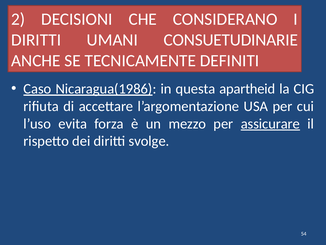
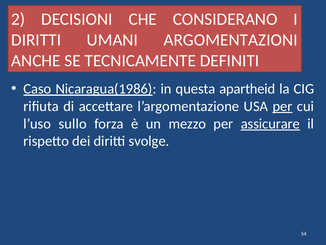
CONSUETUDINARIE: CONSUETUDINARIE -> ARGOMENTAZIONI (231, 40)
per underline: none -> present (282, 106)
evita: evita -> sullo (73, 123)
